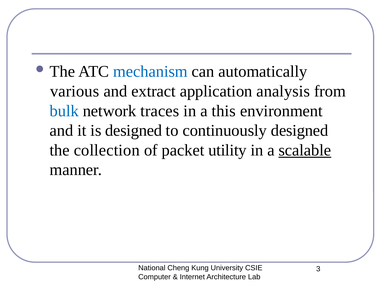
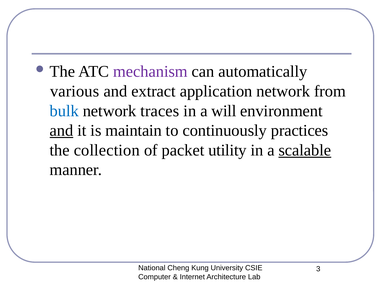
mechanism colour: blue -> purple (150, 72)
application analysis: analysis -> network (283, 91)
this: this -> will (224, 111)
and underline: none -> present (62, 131)
is designed: designed -> maintain (134, 131)
continuously designed: designed -> practices (300, 131)
